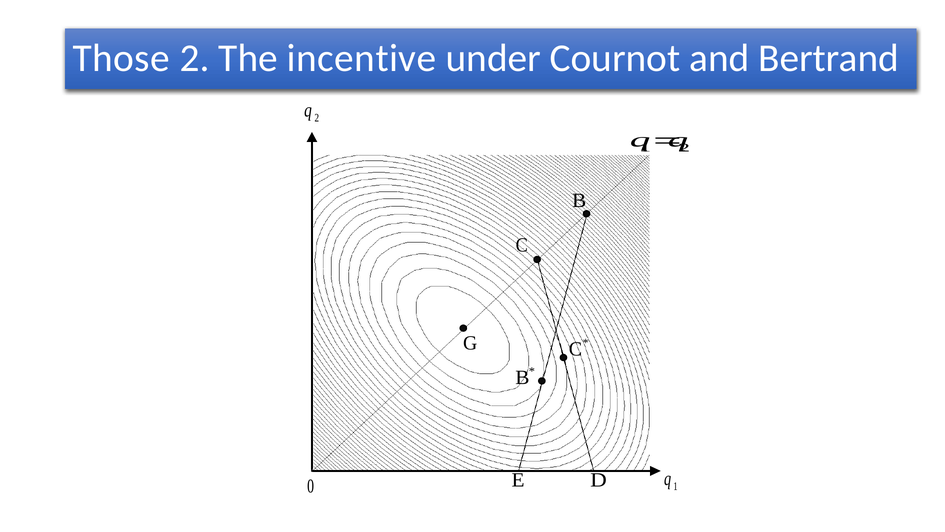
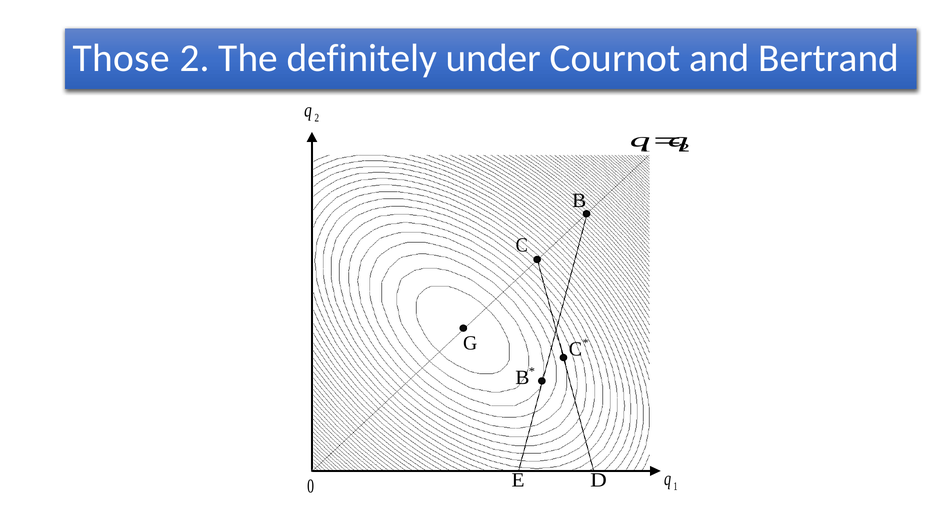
incentive: incentive -> definitely (362, 58)
